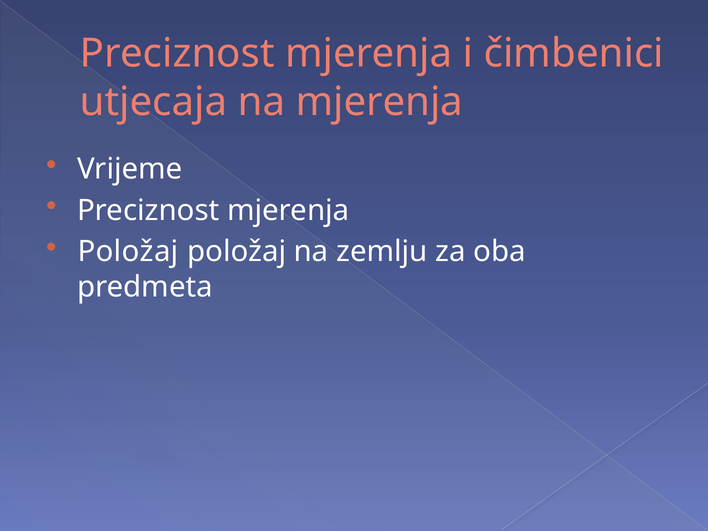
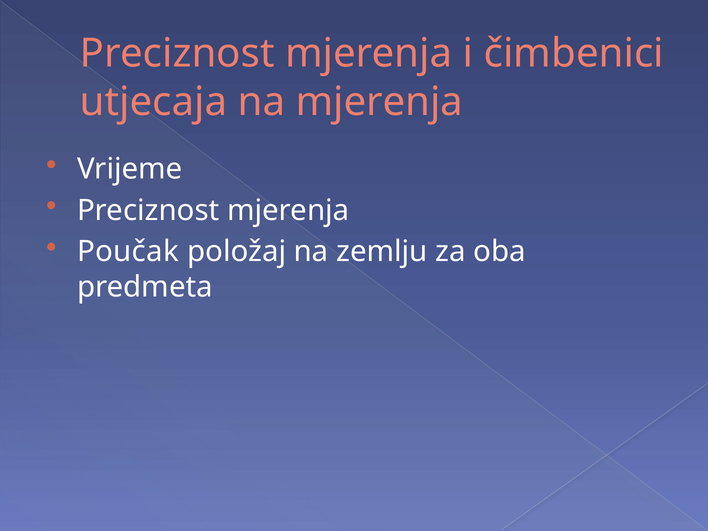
Položaj: Položaj -> Poučak (128, 252)
